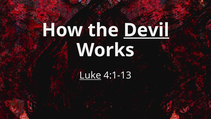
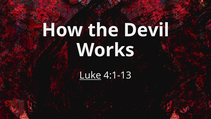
Devil underline: present -> none (146, 30)
